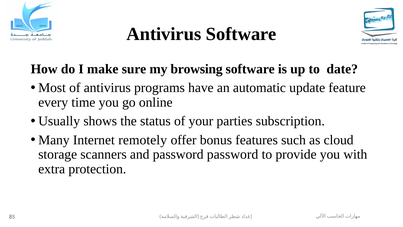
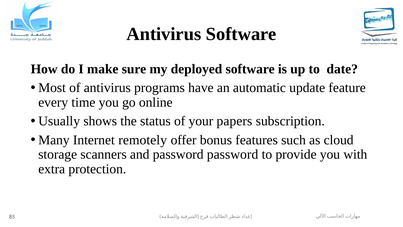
browsing: browsing -> deployed (197, 69)
parties: parties -> papers (234, 121)
